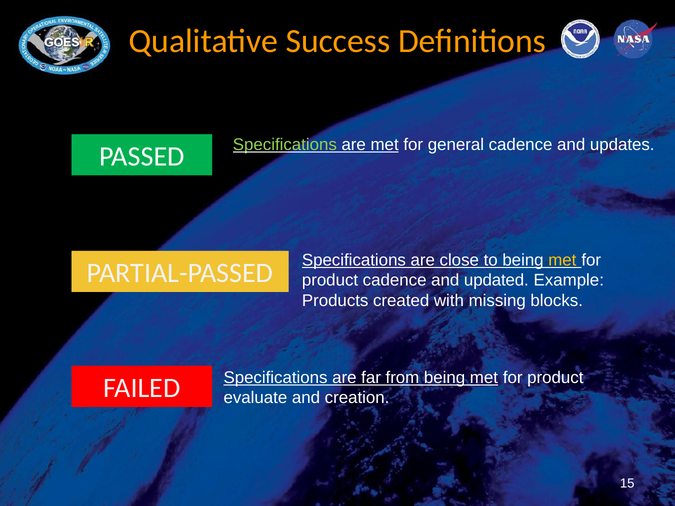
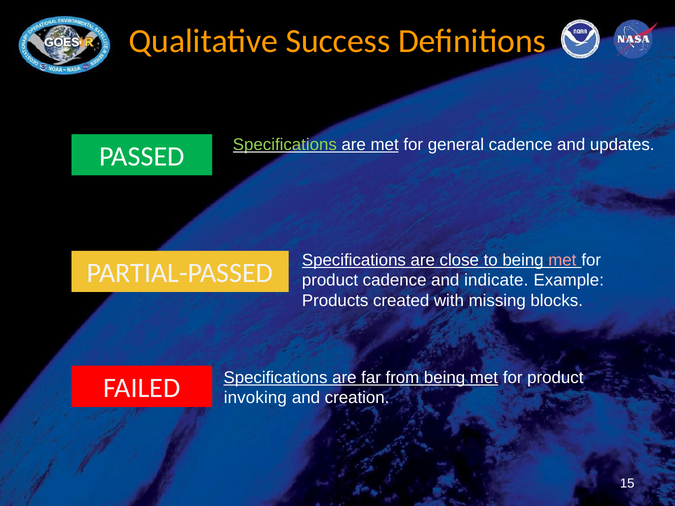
met colour: yellow -> pink (562, 260)
updated: updated -> indicate (496, 281)
evaluate: evaluate -> invoking (255, 398)
